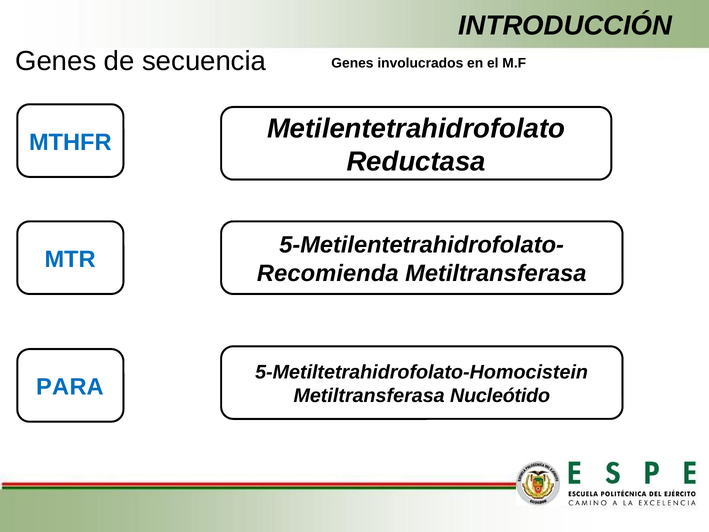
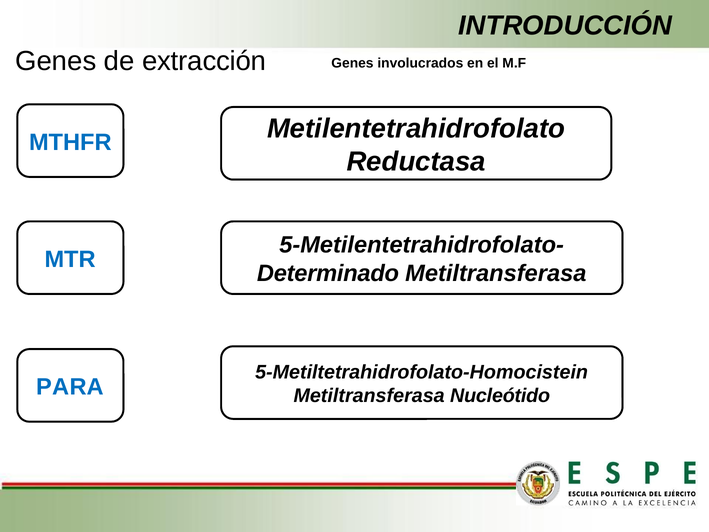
secuencia: secuencia -> extracción (204, 61)
Recomienda: Recomienda -> Determinado (328, 273)
